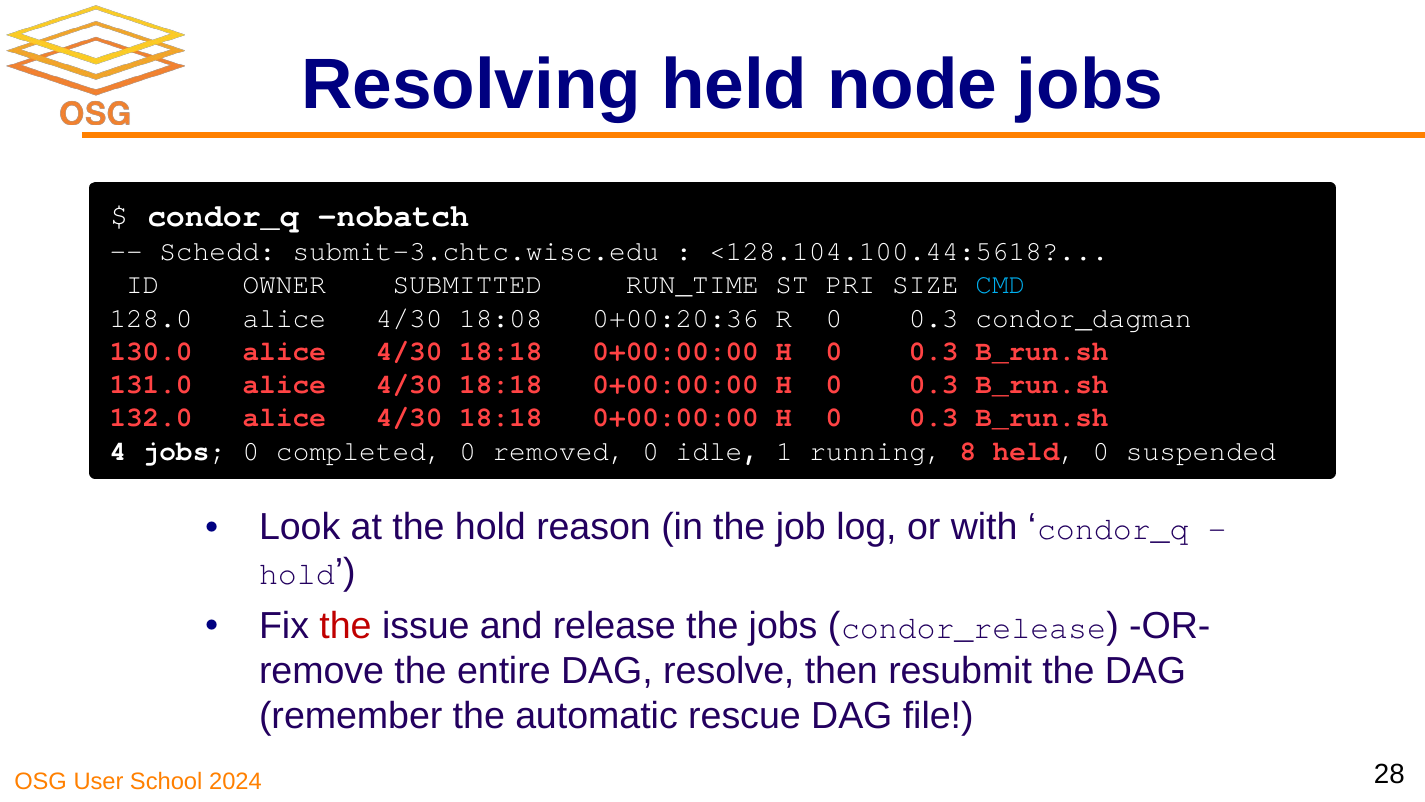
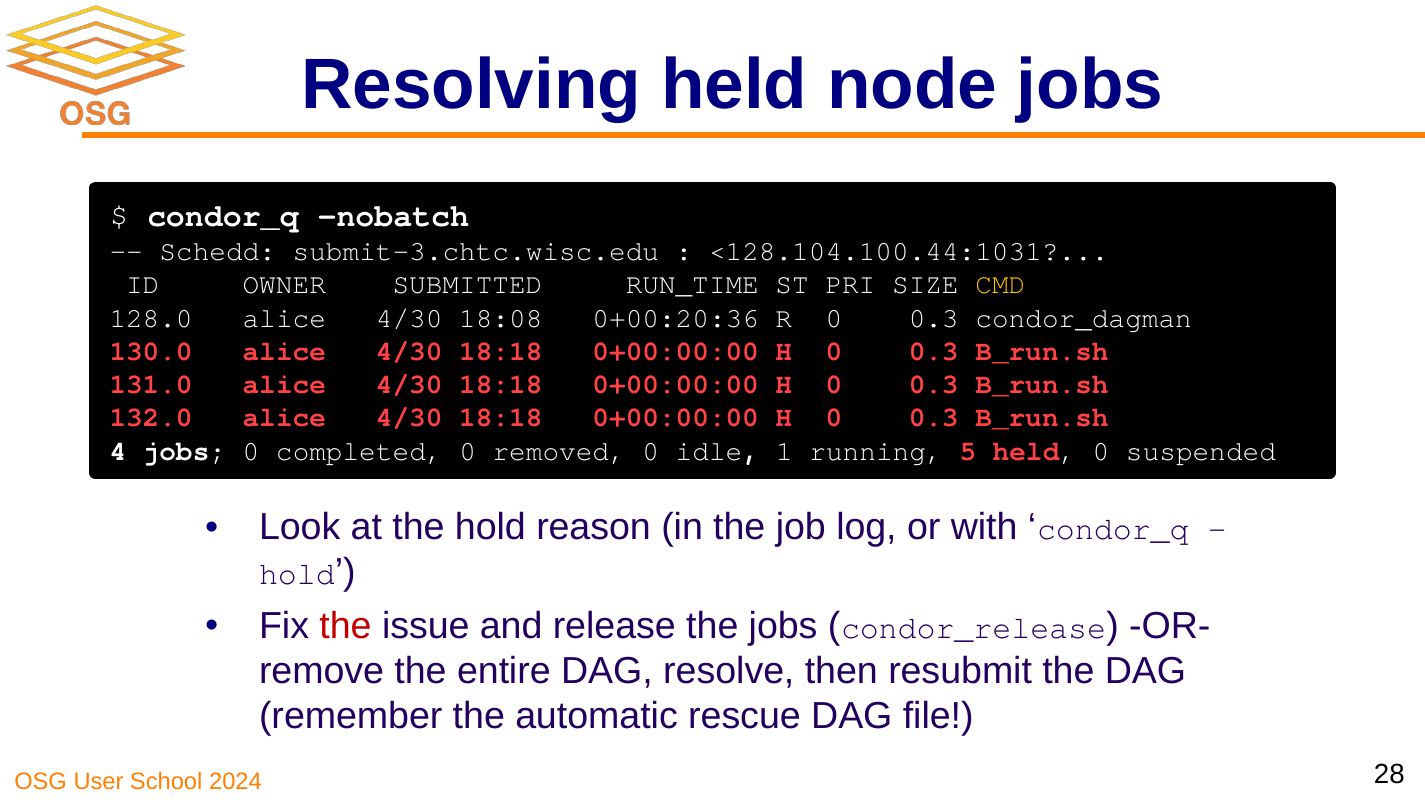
<128.104.100.44:5618: <128.104.100.44:5618 -> <128.104.100.44:1031 (909, 251)
CMD colour: light blue -> yellow (1000, 284)
8: 8 -> 5 (968, 451)
